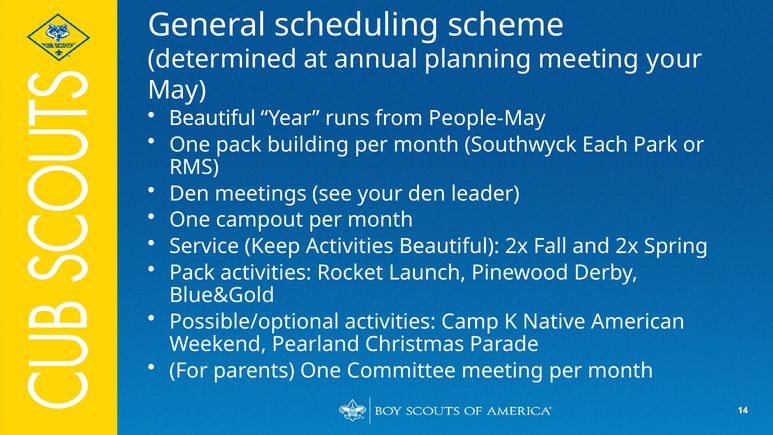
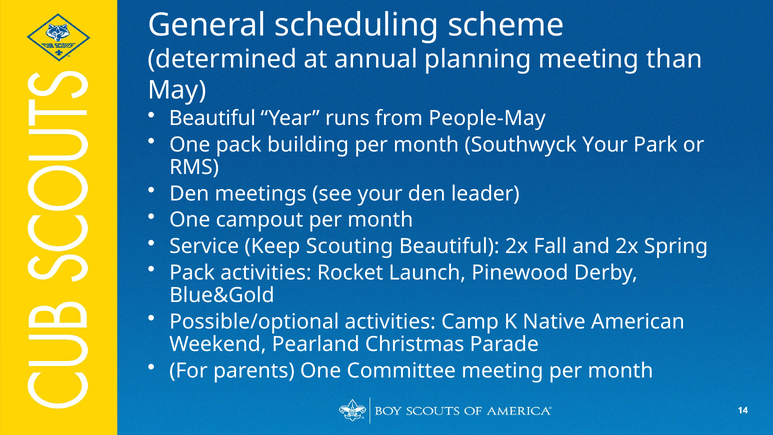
meeting your: your -> than (675, 59)
Southwyck Each: Each -> Your (605, 145)
Keep Activities: Activities -> Scouting (350, 246)
